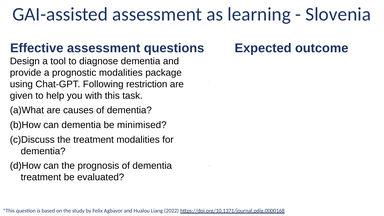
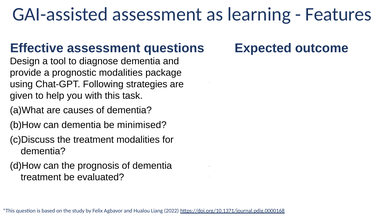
Slovenia: Slovenia -> Features (338, 14)
restriction: restriction -> strategies (147, 84)
